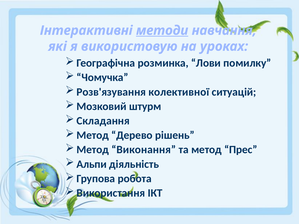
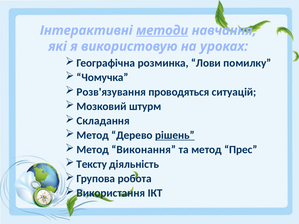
колективної: колективної -> проводяться (179, 92)
рішень underline: none -> present (175, 135)
Альпи: Альпи -> Тексту (92, 164)
